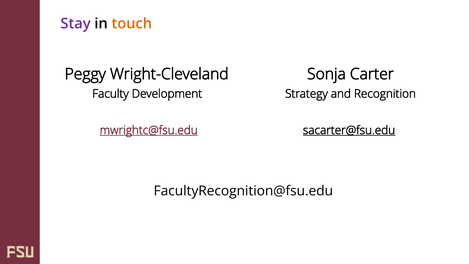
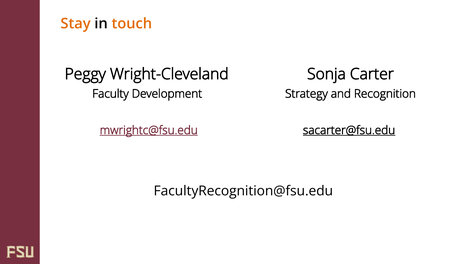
Stay colour: purple -> orange (76, 24)
